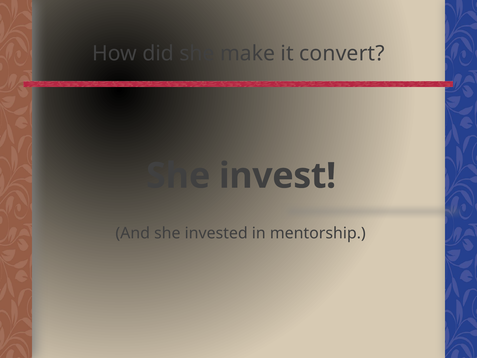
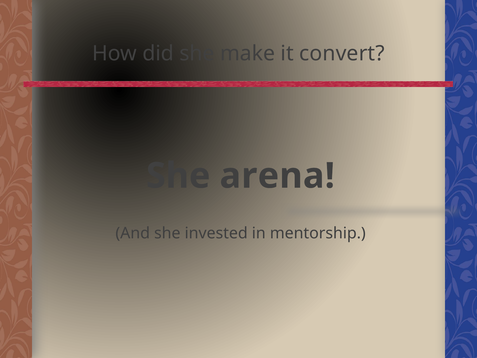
invest: invest -> arena (277, 176)
